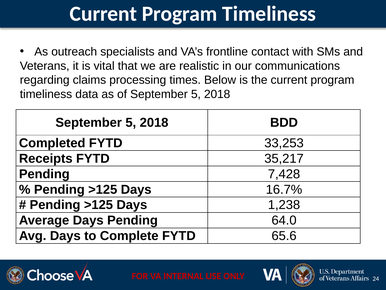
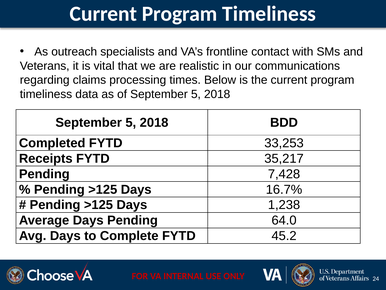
65.6: 65.6 -> 45.2 (284, 236)
